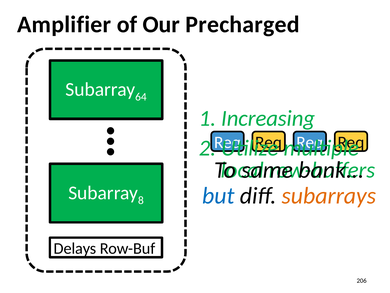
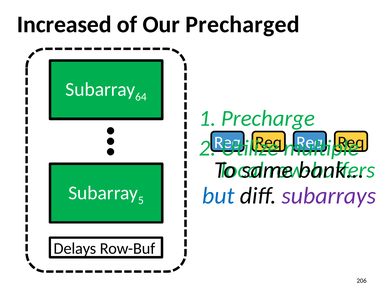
Amplifier: Amplifier -> Increased (64, 24)
Increasing: Increasing -> Precharge (268, 118)
8: 8 -> 5 (141, 200)
subarrays colour: orange -> purple (329, 195)
